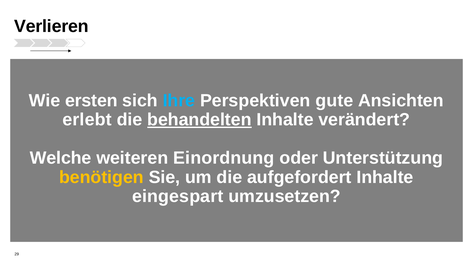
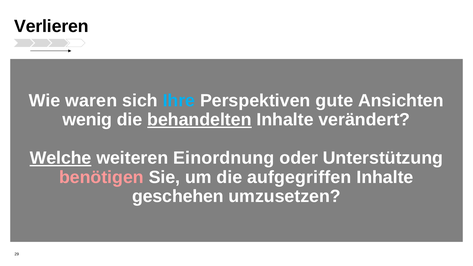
ersten: ersten -> waren (91, 101)
erlebt: erlebt -> wenig (87, 120)
Welche underline: none -> present (61, 158)
benötigen colour: yellow -> pink (101, 177)
aufgefordert: aufgefordert -> aufgegriffen (299, 177)
eingespart: eingespart -> geschehen (178, 196)
